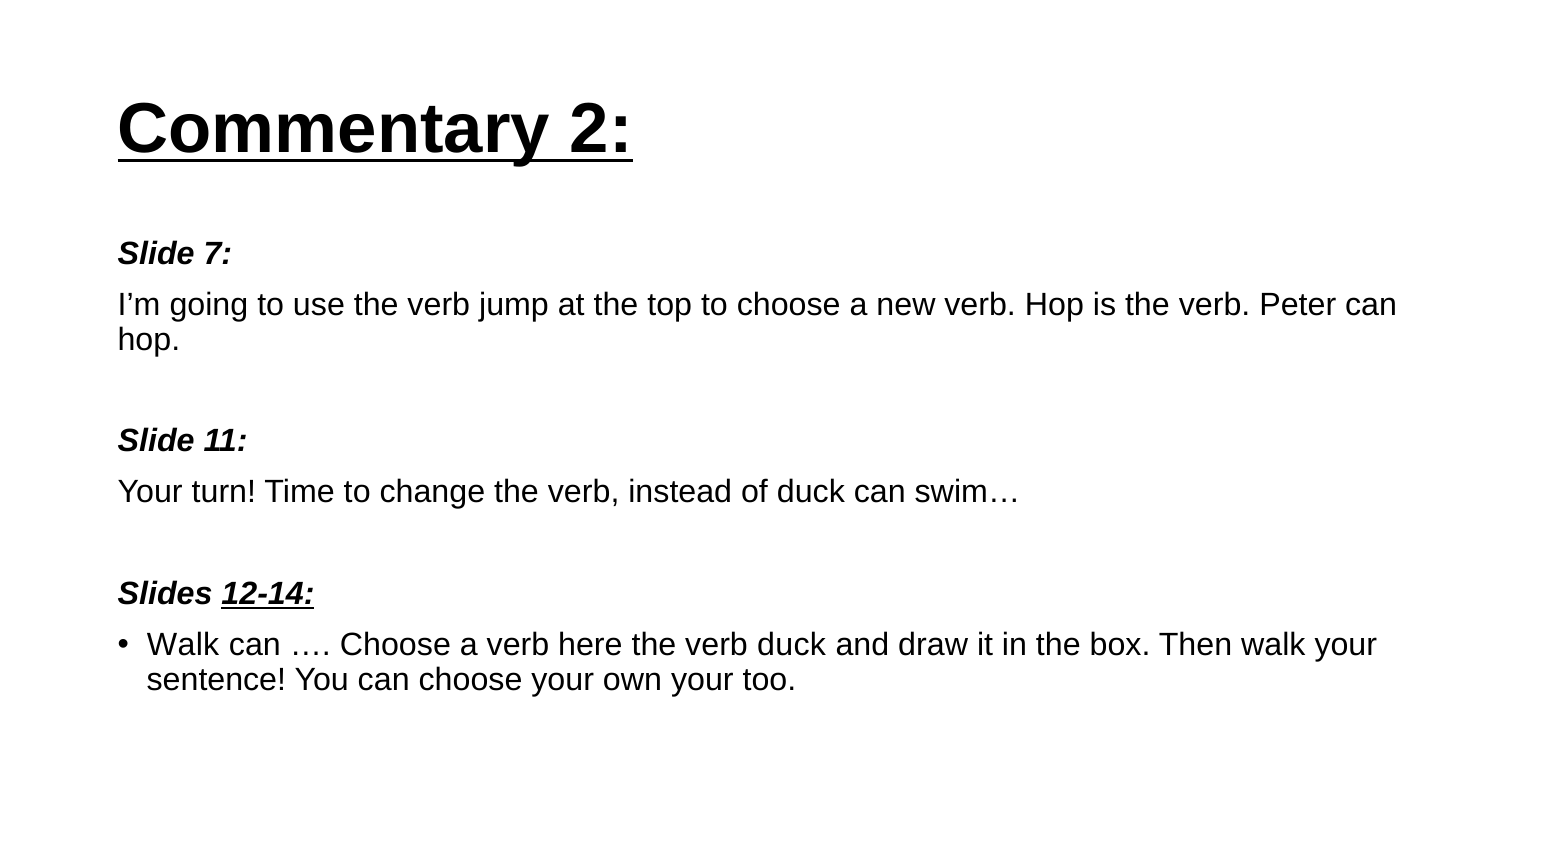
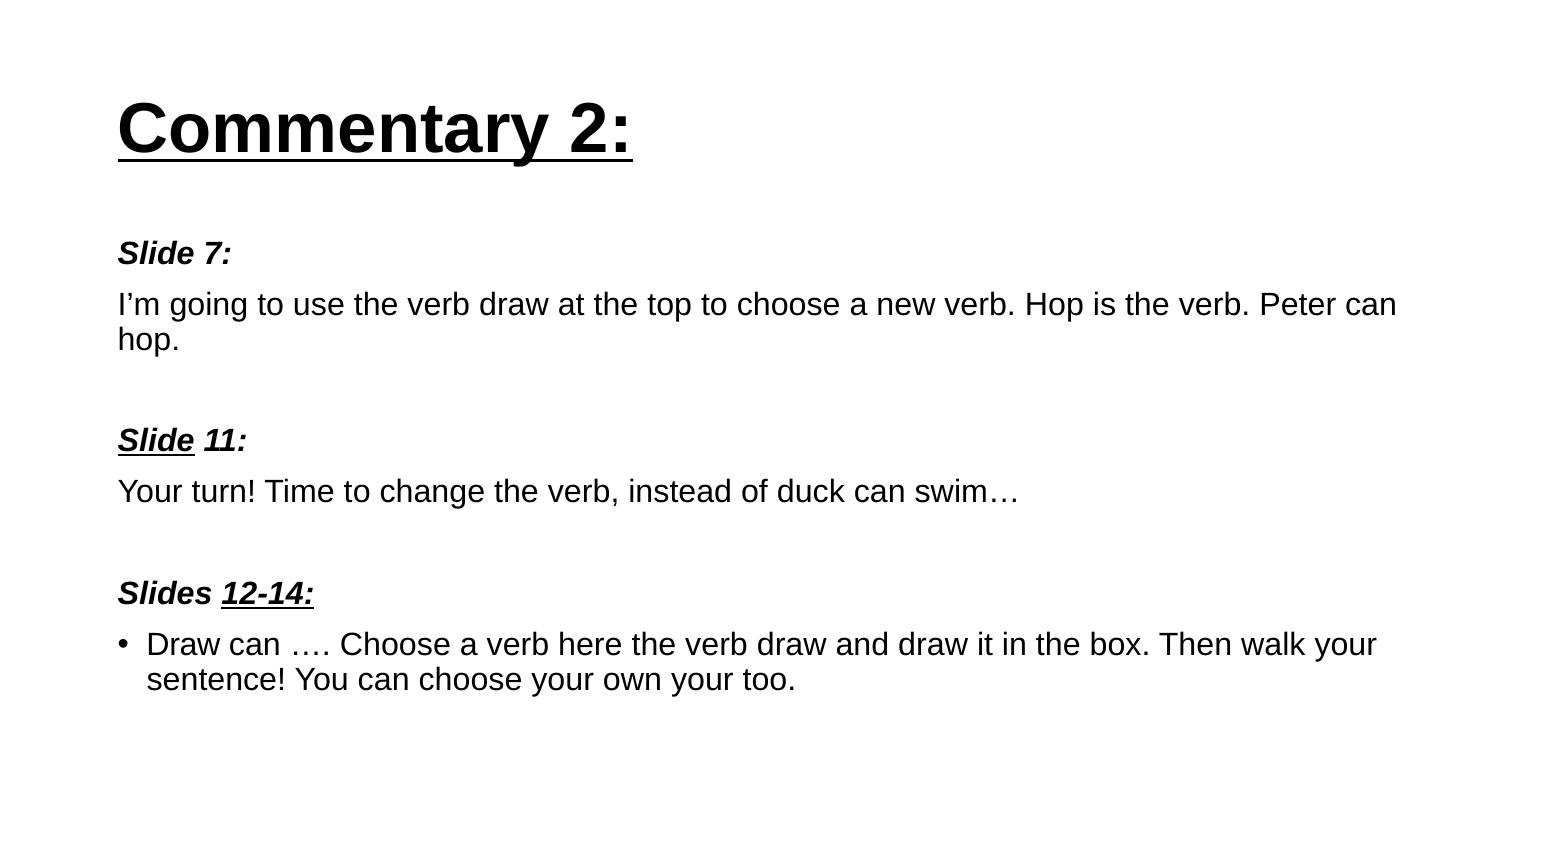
use the verb jump: jump -> draw (514, 305)
Slide underline: none -> present (156, 442)
Walk: Walk -> Draw (183, 645)
duck: duck -> draw (792, 645)
